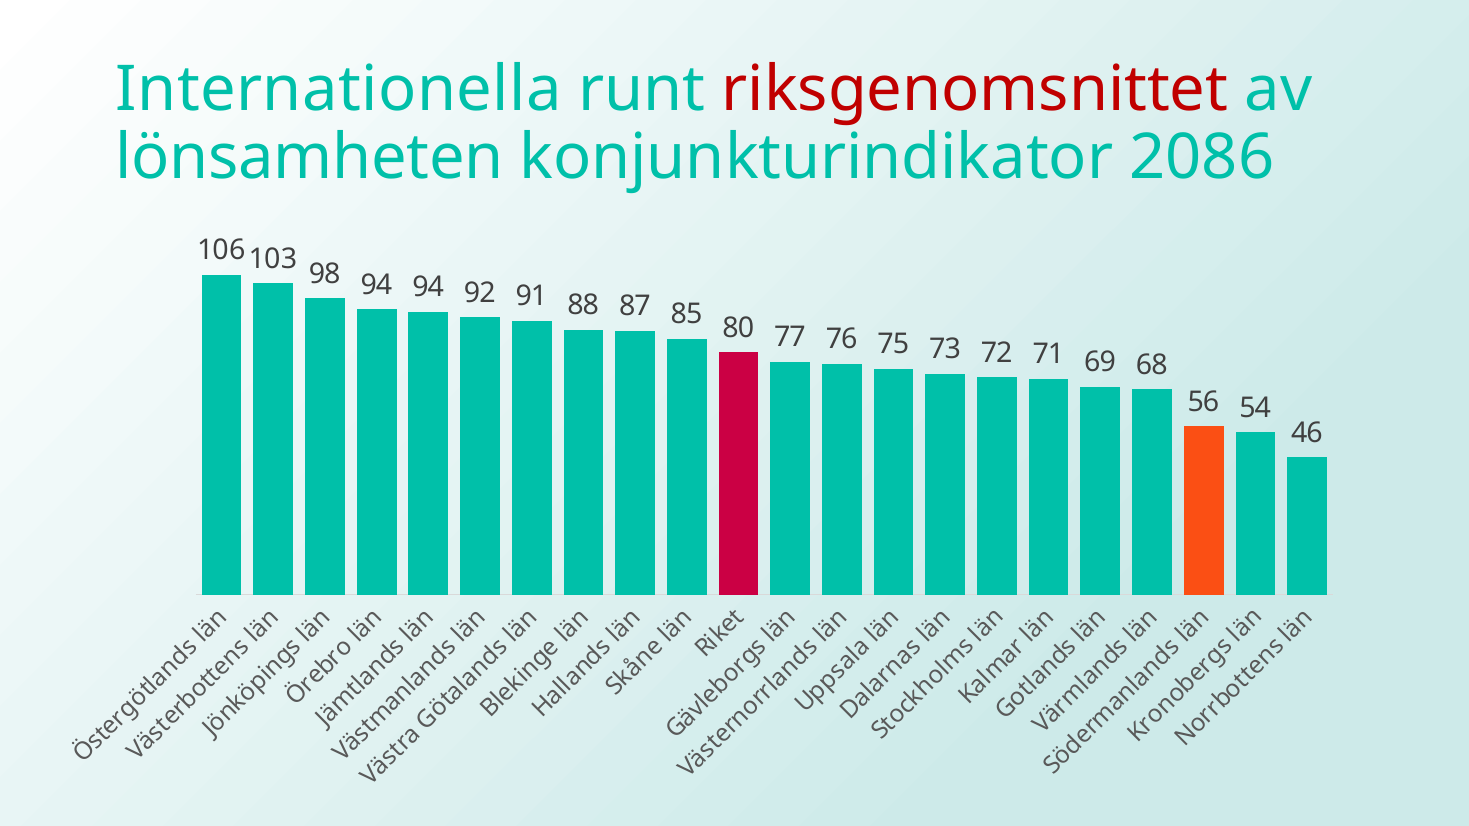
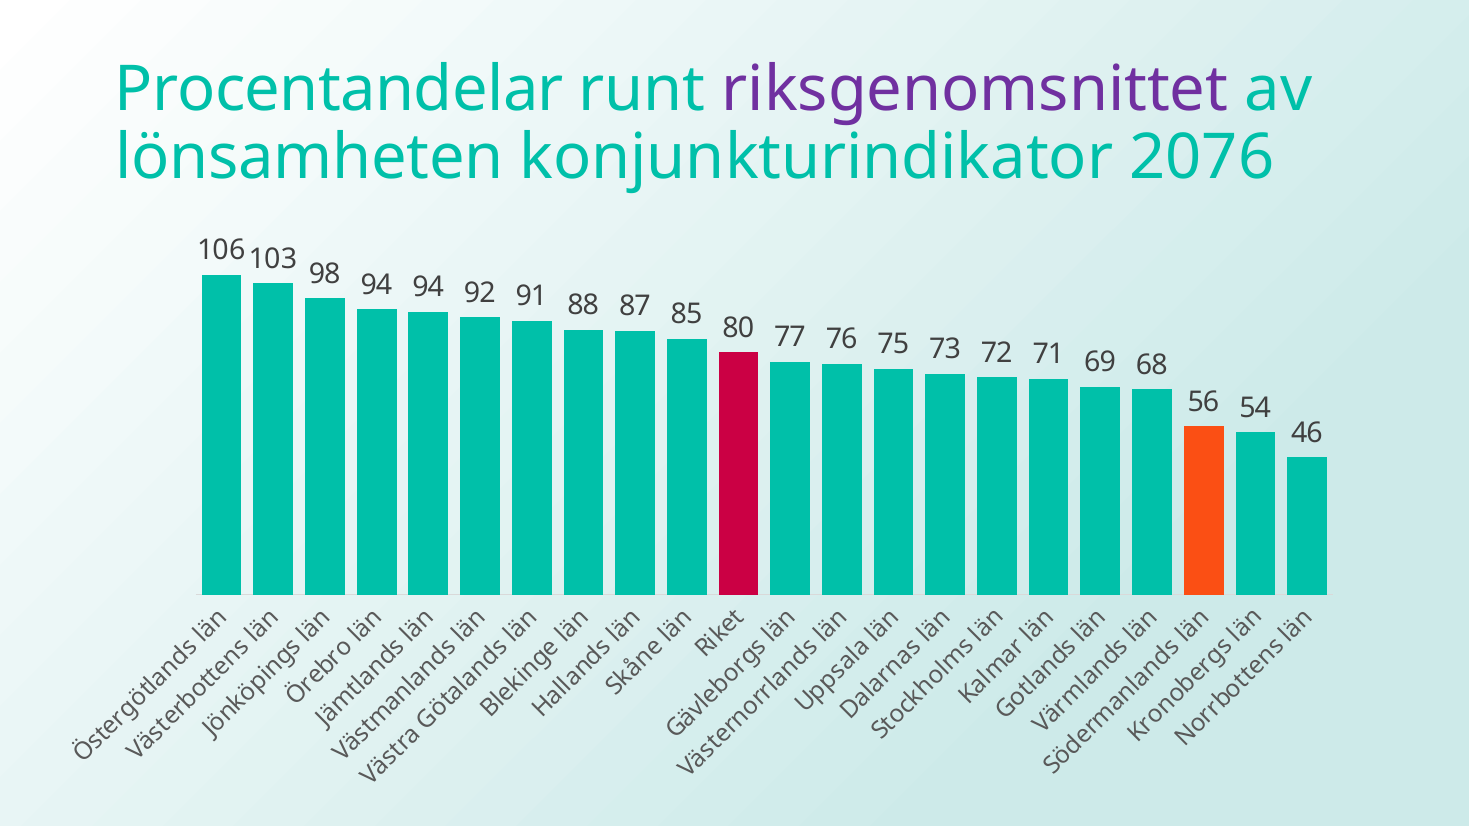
Internationella: Internationella -> Procentandelar (339, 89)
riksgenomsnittet colour: red -> purple (975, 89)
2086: 2086 -> 2076 (1202, 158)
